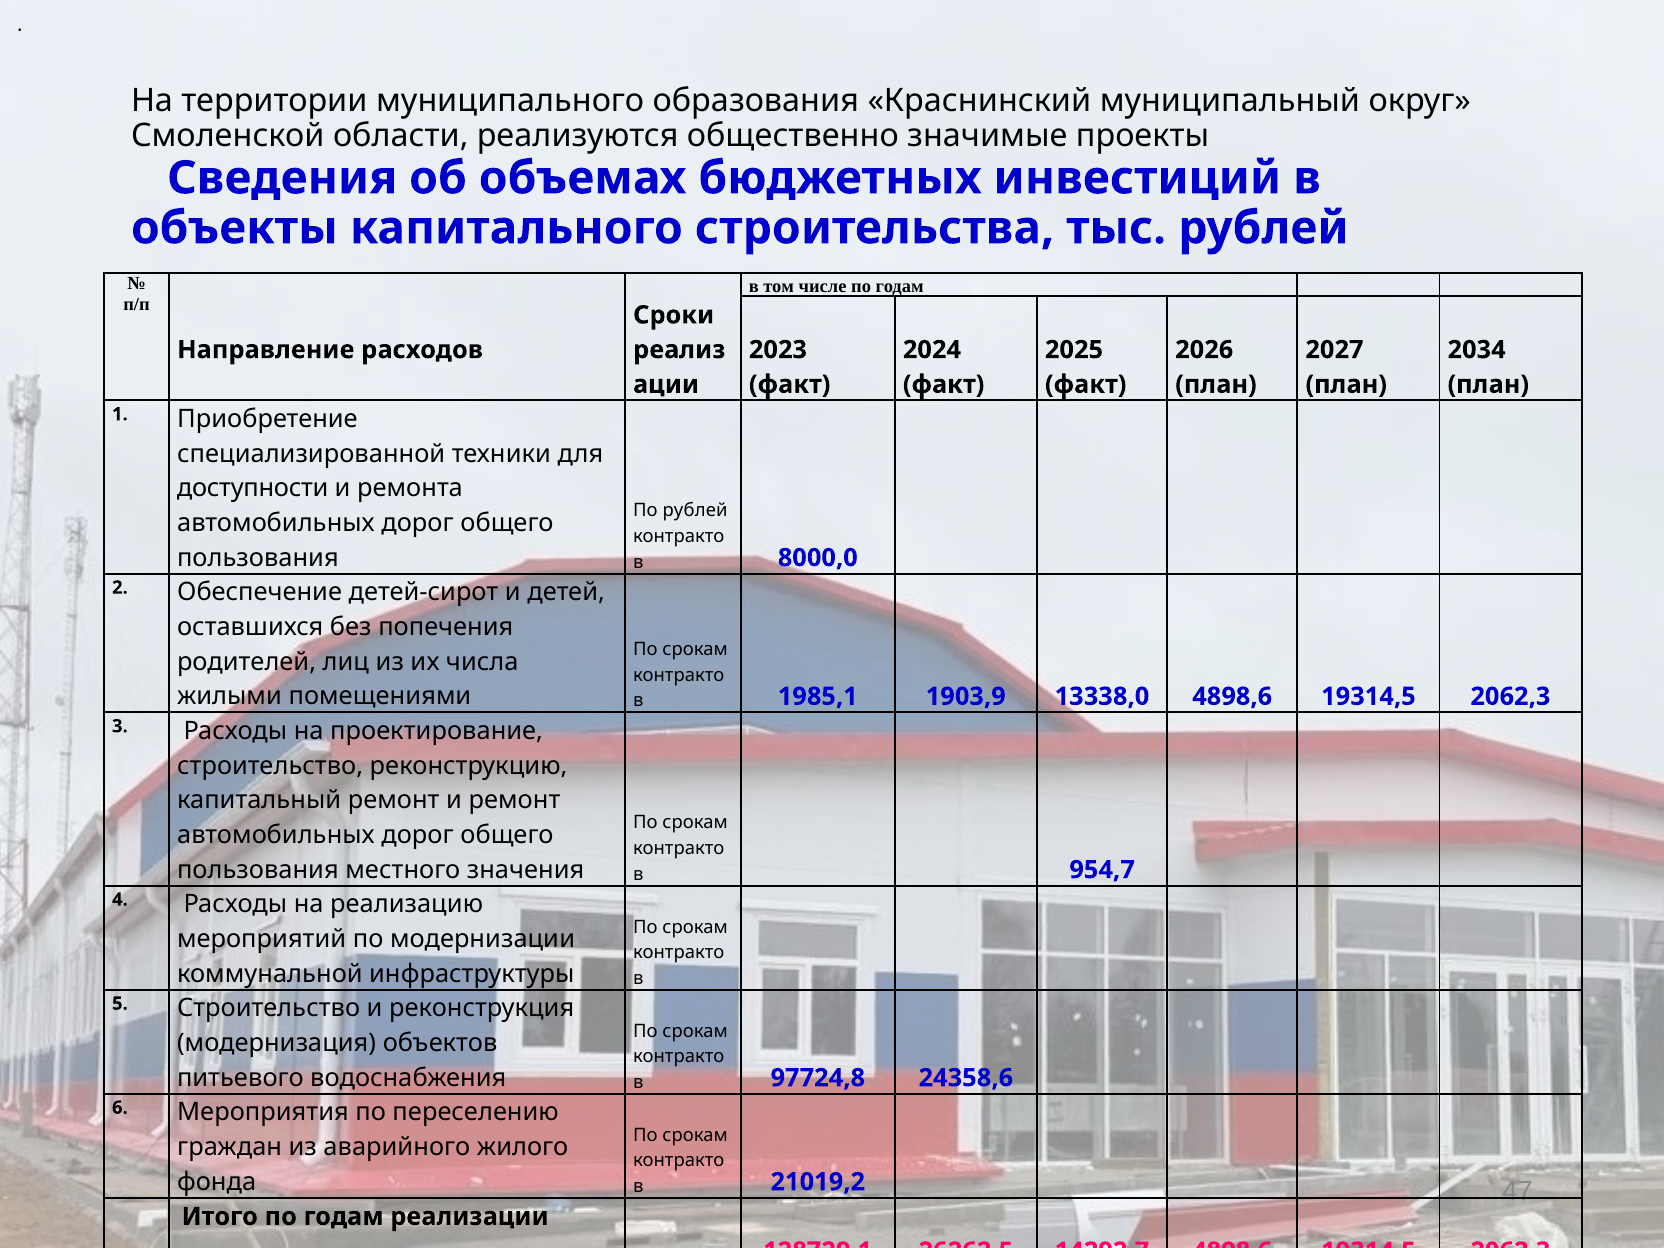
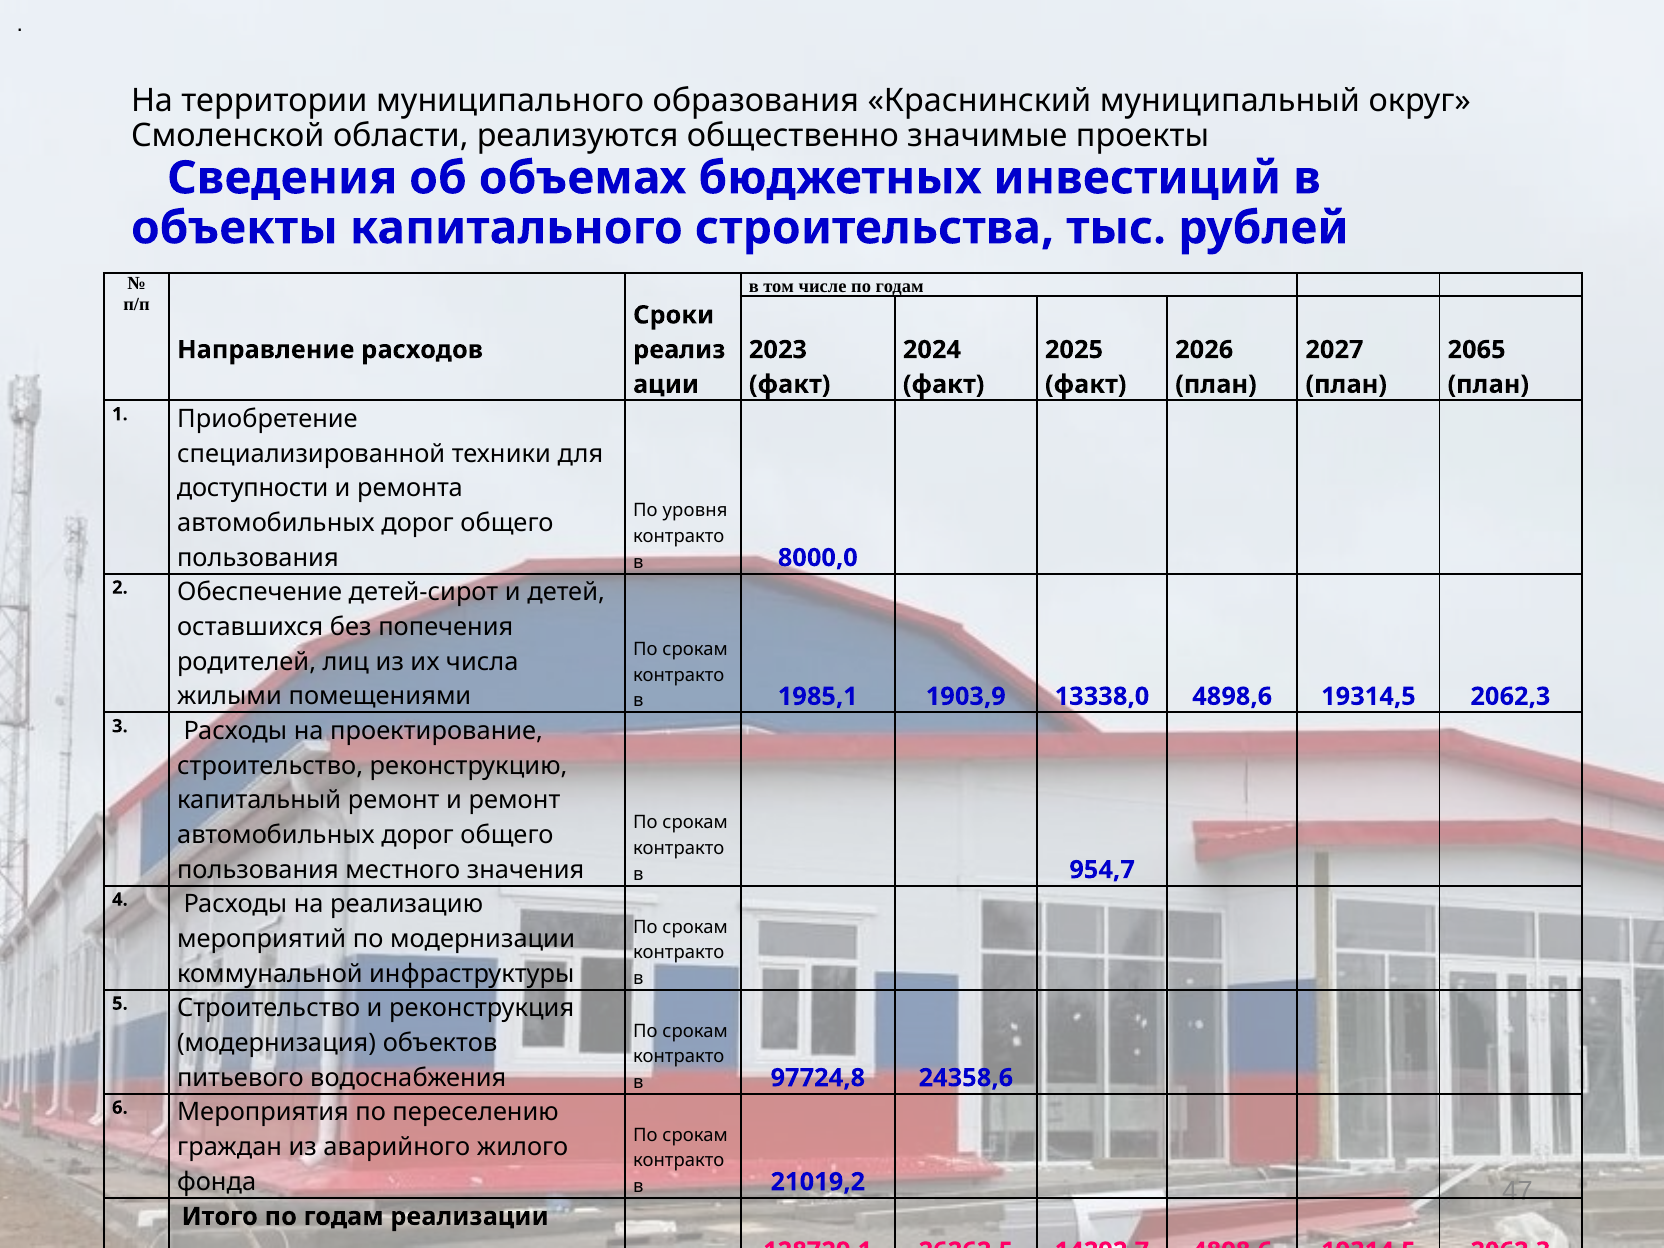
2034: 2034 -> 2065 (1477, 350)
По рублей: рублей -> уровня (695, 511)
